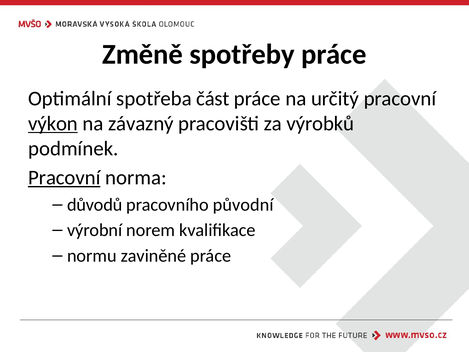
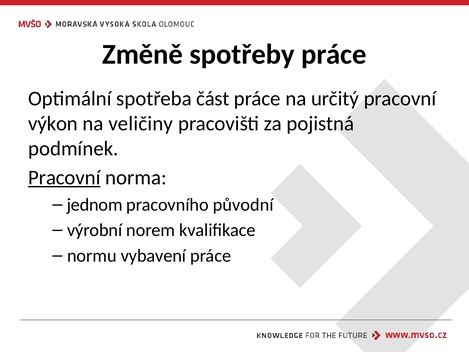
výkon underline: present -> none (53, 123)
závazný: závazný -> veličiny (141, 123)
výrobků: výrobků -> pojistná (320, 123)
důvodů: důvodů -> jednom (95, 205)
zaviněné: zaviněné -> vybavení (153, 256)
